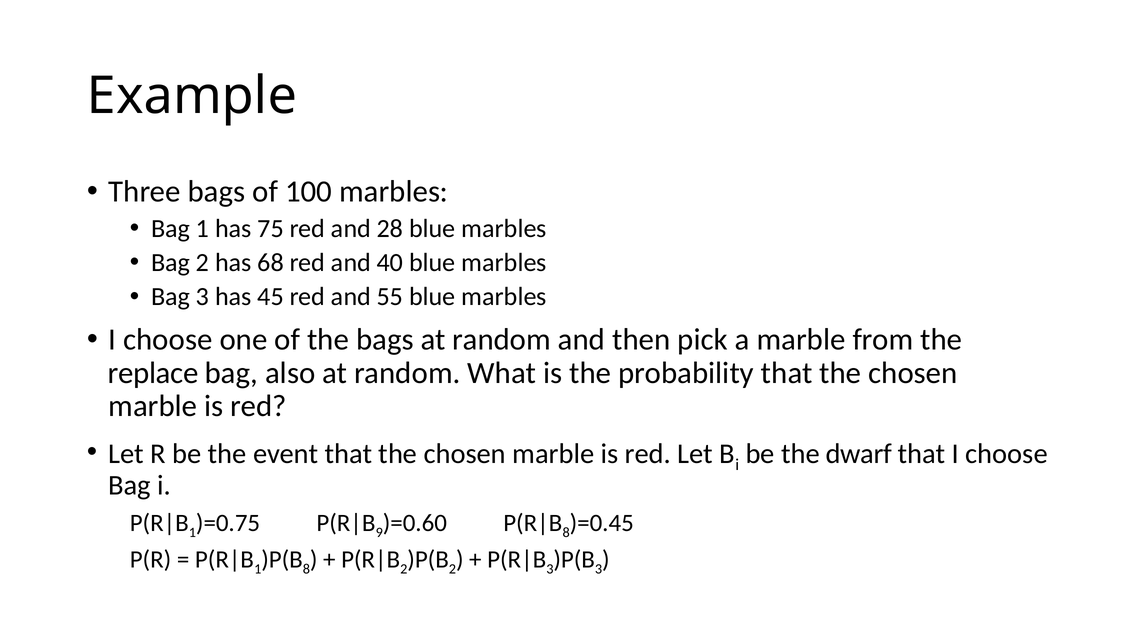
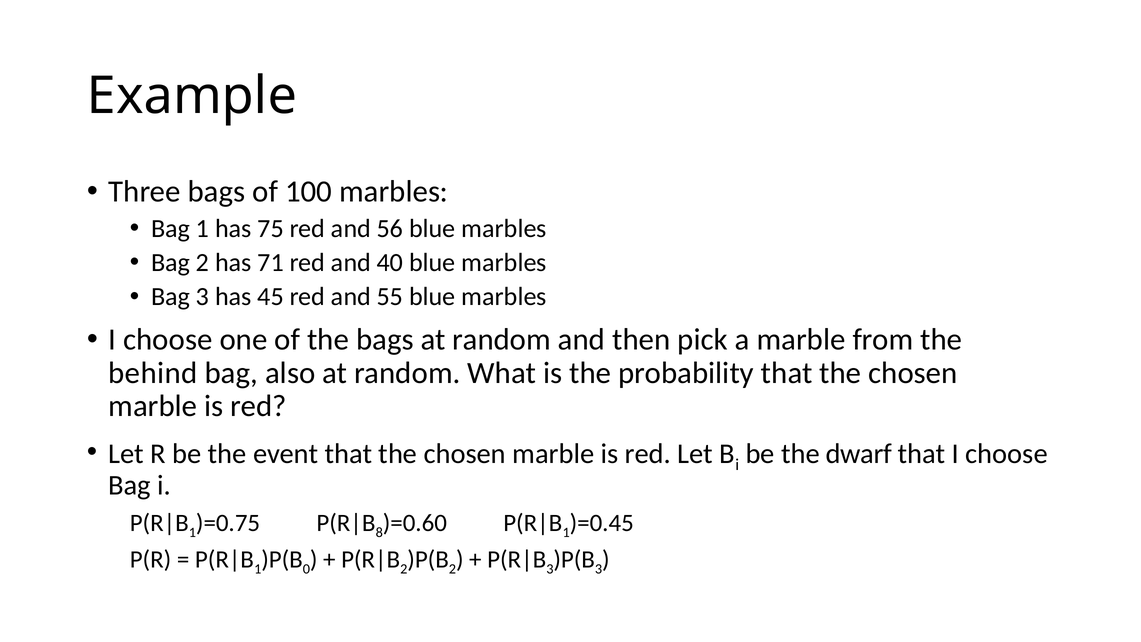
28: 28 -> 56 (390, 228)
68: 68 -> 71 (271, 263)
replace: replace -> behind (153, 373)
9: 9 -> 8 (379, 532)
8: 8 -> 1 (566, 532)
8: 8 -> 0 (306, 569)
